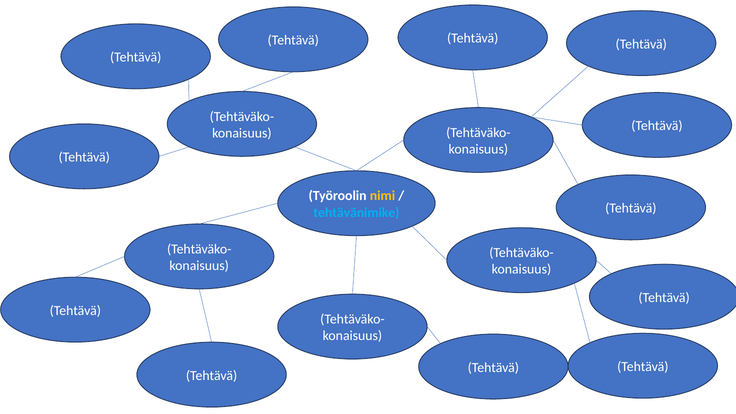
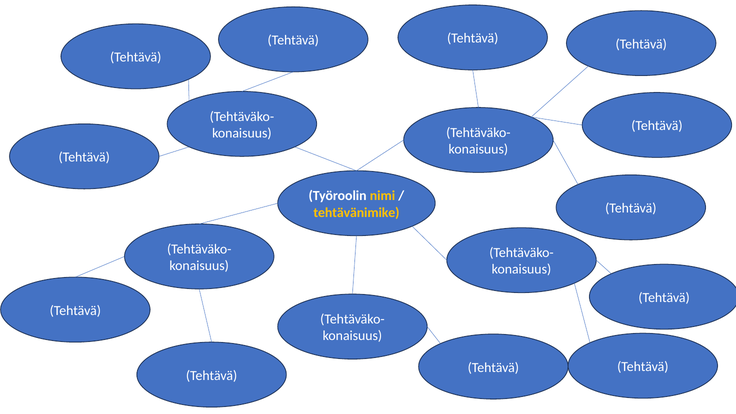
tehtävänimike colour: light blue -> yellow (356, 212)
